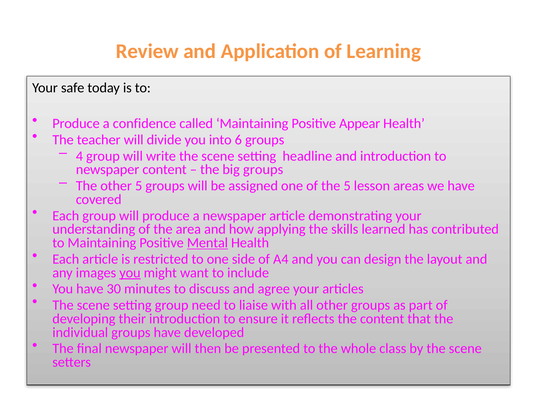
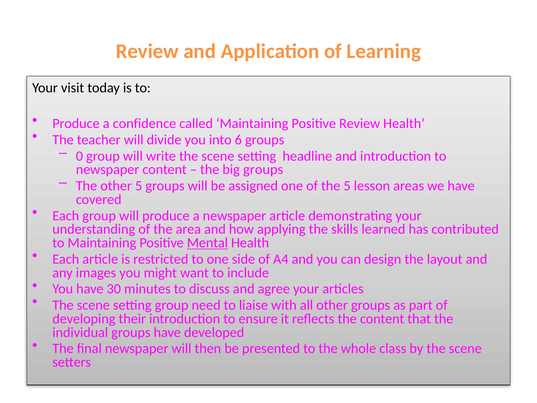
safe: safe -> visit (73, 88)
Positive Appear: Appear -> Review (360, 124)
4: 4 -> 0 (79, 156)
you underline: present -> none (130, 273)
